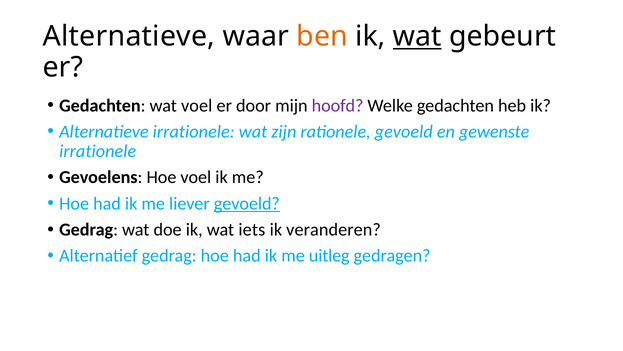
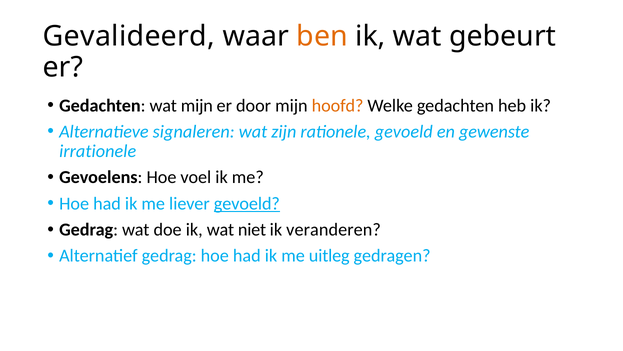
Alternatieve: Alternatieve -> Gevalideerd (129, 36)
wat underline: present -> none (417, 36)
wat voel: voel -> mijn (197, 105)
hoofd colour: purple -> orange (338, 105)
Alternatieve irrationele: irrationele -> signaleren (194, 131)
iets: iets -> niet (252, 229)
